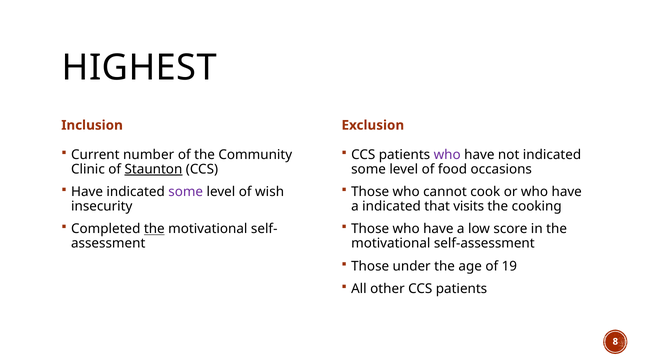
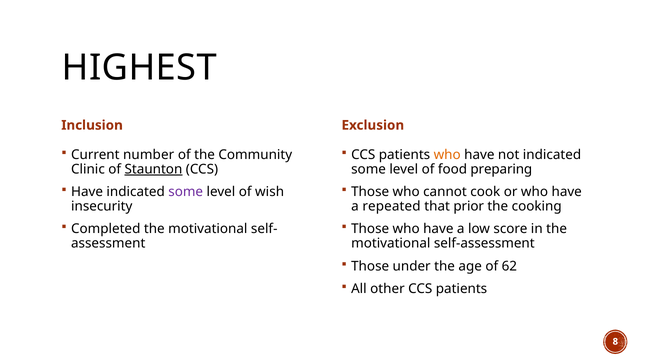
who colour: purple -> orange (447, 155)
occasions: occasions -> preparing (501, 169)
a indicated: indicated -> repeated (391, 206)
visits: visits -> prior (469, 206)
the underline: present -> none (154, 229)
19: 19 -> 62 (509, 266)
